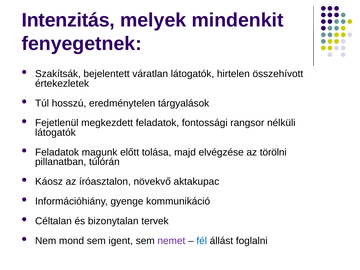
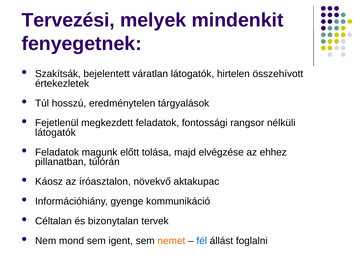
Intenzitás: Intenzitás -> Tervezési (68, 20)
törölni: törölni -> ehhez (273, 152)
nemet colour: purple -> orange (171, 241)
